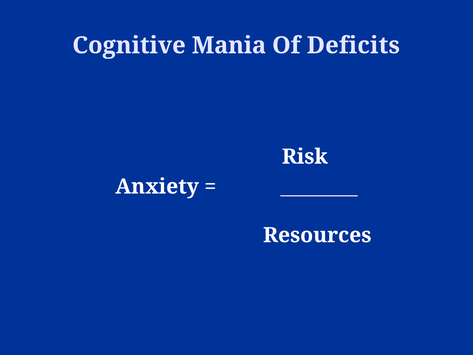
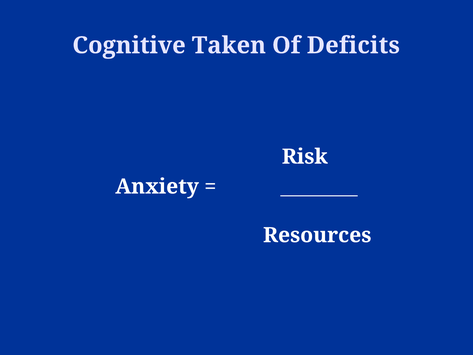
Mania: Mania -> Taken (229, 45)
